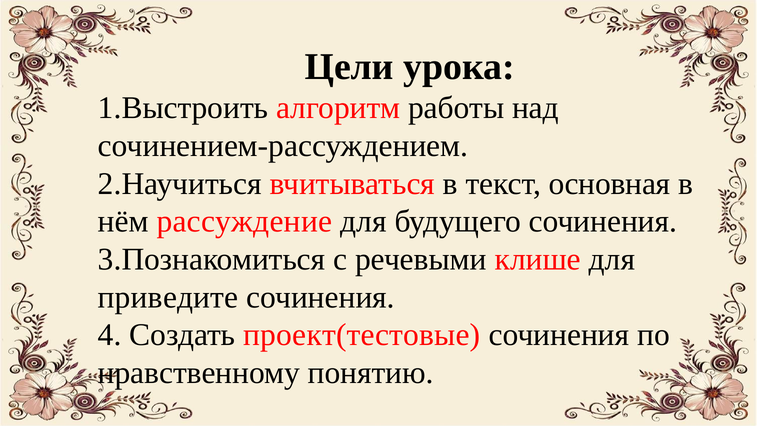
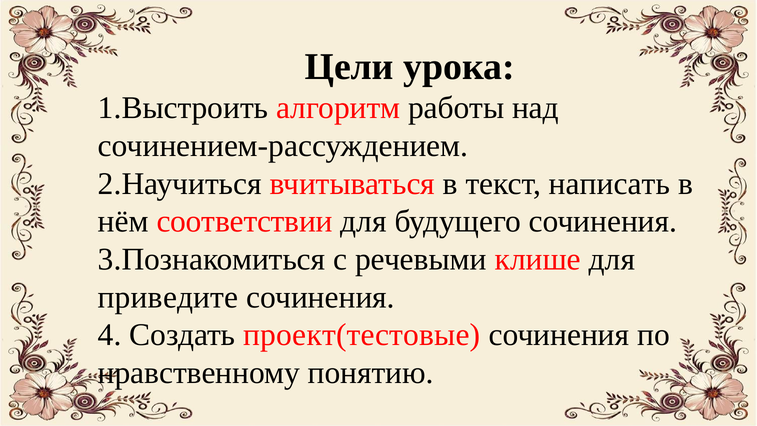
основная: основная -> написать (610, 184)
рассуждение: рассуждение -> соответствии (245, 221)
